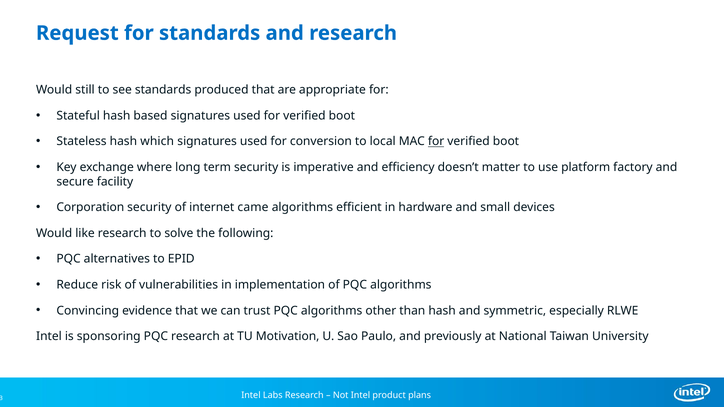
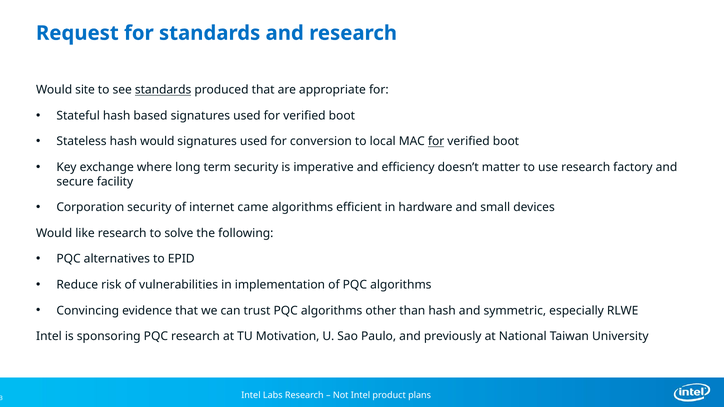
still: still -> site (85, 90)
standards underline: none -> present (163, 90)
hash which: which -> would (157, 142)
use platform: platform -> research (586, 167)
